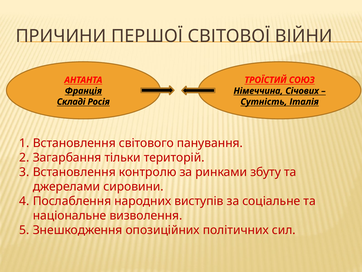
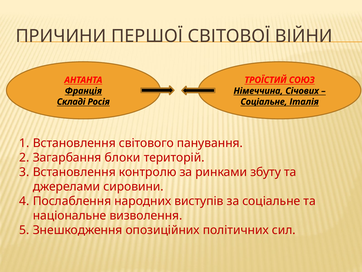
Сутність: Сутність -> Соціальне (264, 102)
тільки: тільки -> блоки (123, 157)
